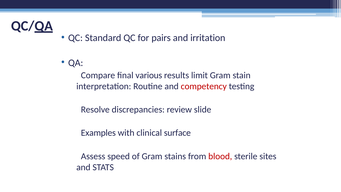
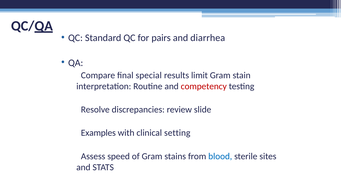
irritation: irritation -> diarrhea (208, 38)
various: various -> special (149, 75)
surface: surface -> setting (177, 133)
blood colour: red -> blue (220, 156)
